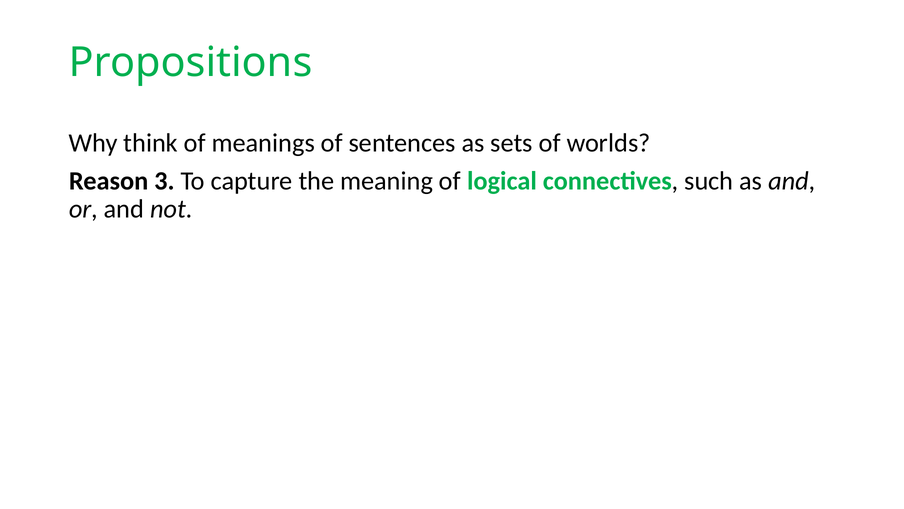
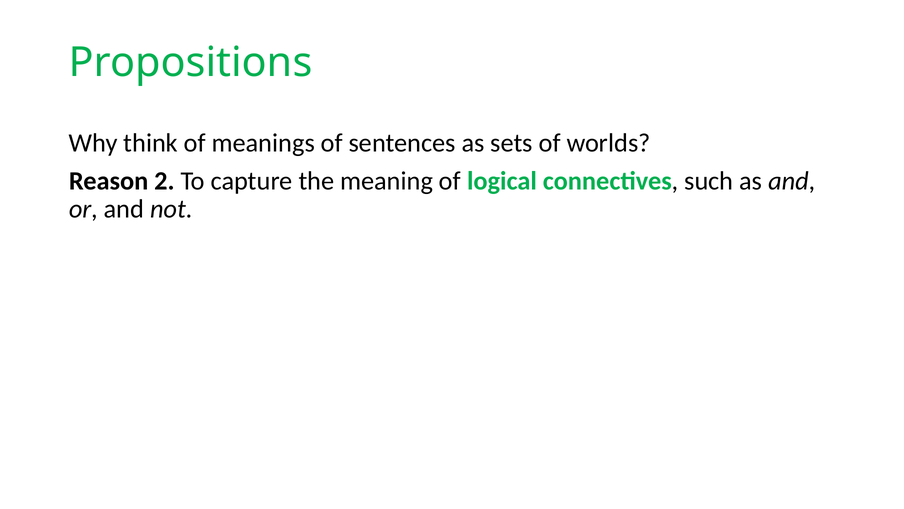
3: 3 -> 2 (164, 181)
